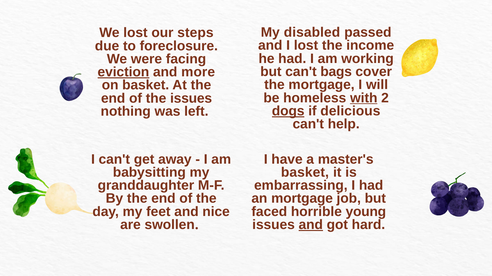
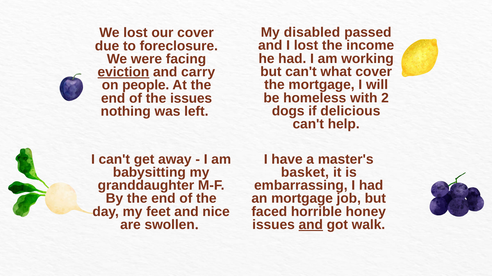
our steps: steps -> cover (195, 33)
bags: bags -> what (336, 72)
more: more -> carry (198, 72)
on basket: basket -> people (146, 85)
with underline: present -> none (364, 98)
dogs underline: present -> none (288, 111)
young: young -> honey (366, 212)
hard: hard -> walk (368, 225)
